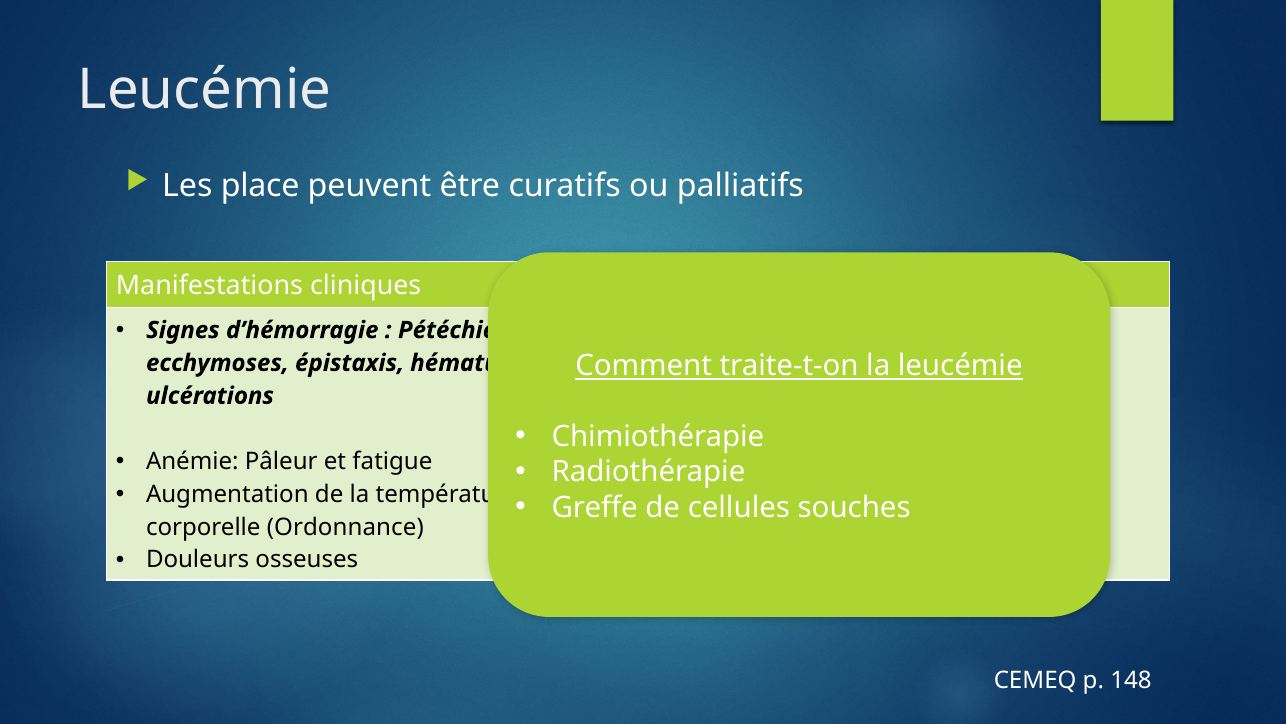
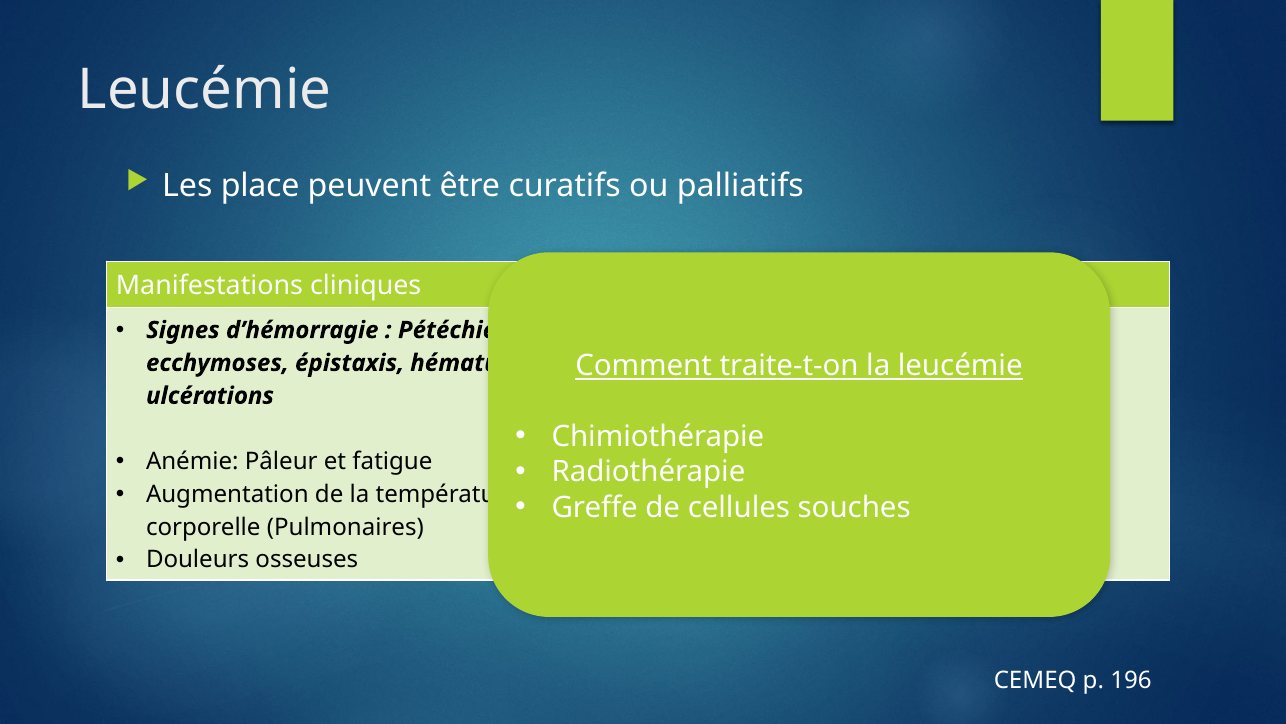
Ordonnance: Ordonnance -> Pulmonaires (345, 527)
148: 148 -> 196 (1131, 680)
